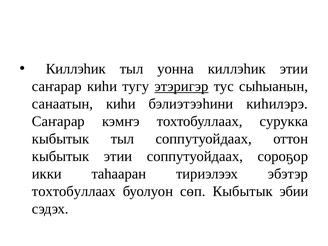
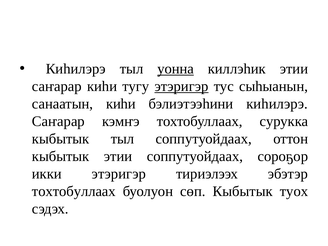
Киллэһик: Киллэһик -> Киһилэрэ (76, 69)
уонна underline: none -> present (176, 69)
икки таһааран: таһааран -> этэригэр (119, 174)
эбии: эбии -> туох (294, 191)
